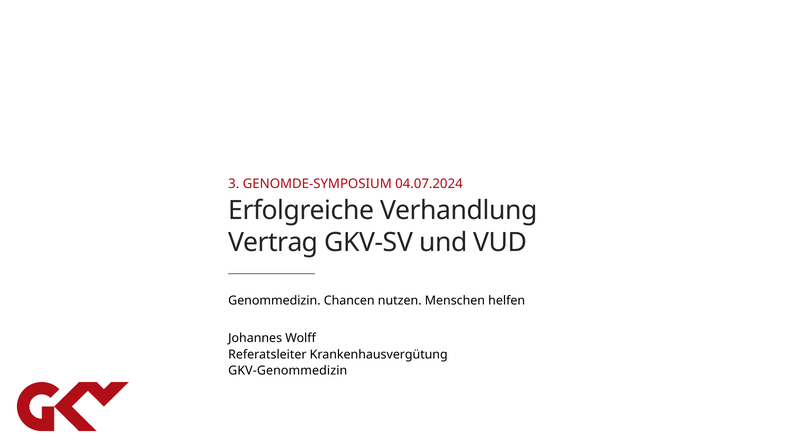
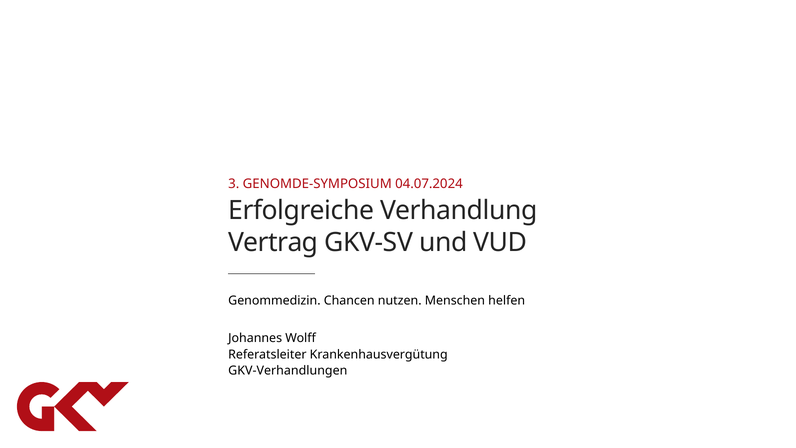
GKV-Genommedizin: GKV-Genommedizin -> GKV-Verhandlungen (288, 371)
